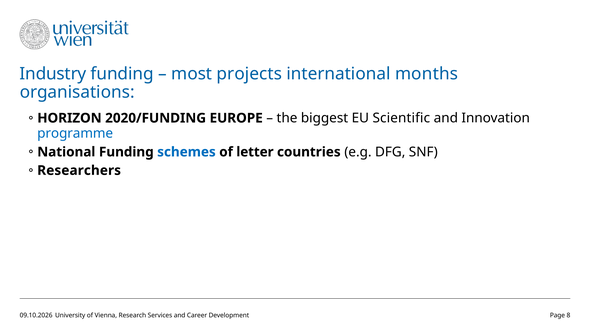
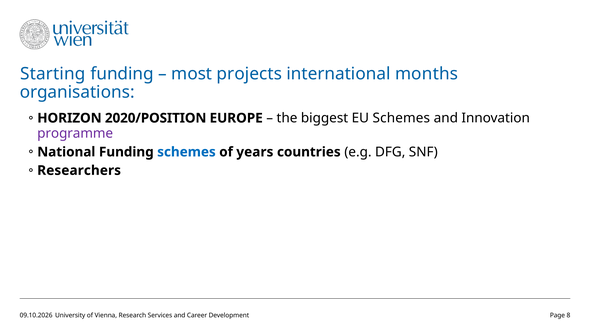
Industry: Industry -> Starting (53, 74)
2020/FUNDING: 2020/FUNDING -> 2020/POSITION (156, 118)
EU Scientific: Scientific -> Schemes (401, 118)
programme colour: blue -> purple (75, 133)
letter: letter -> years (255, 152)
